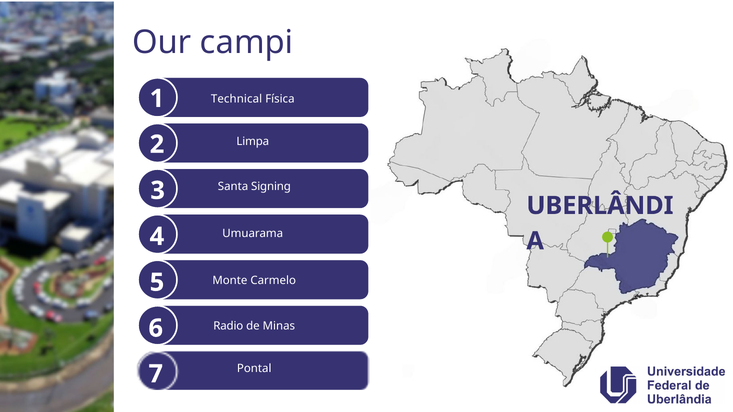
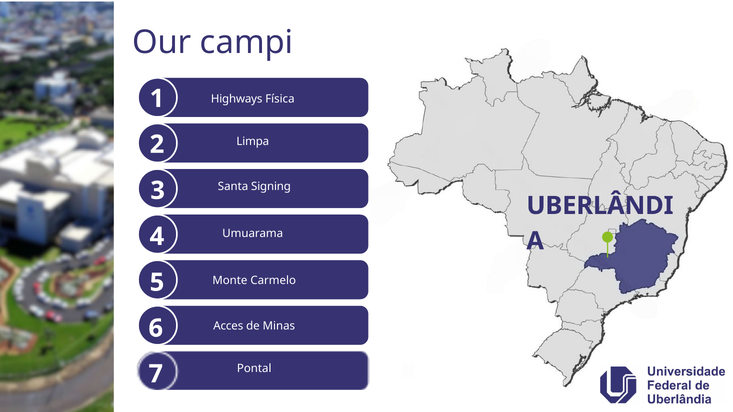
Technical: Technical -> Highways (237, 99)
Radio: Radio -> Acces (228, 326)
